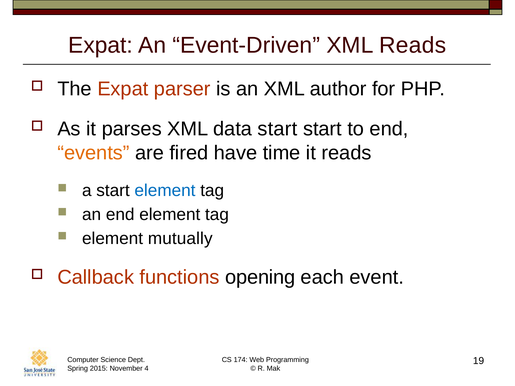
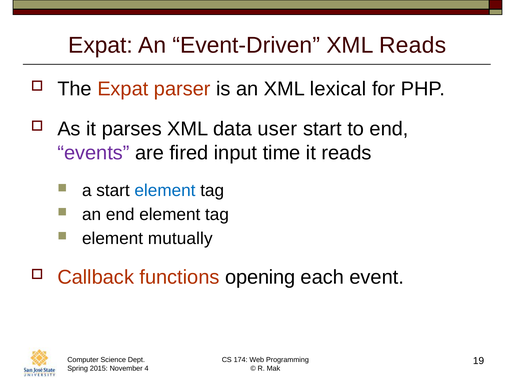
author: author -> lexical (338, 89)
data start: start -> user (277, 129)
events colour: orange -> purple (93, 153)
have: have -> input (236, 153)
